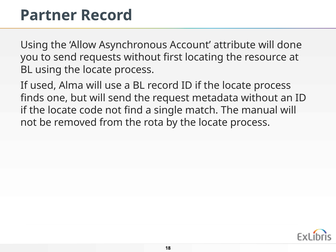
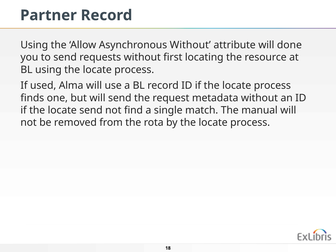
Asynchronous Account: Account -> Without (190, 45)
locate code: code -> send (91, 110)
